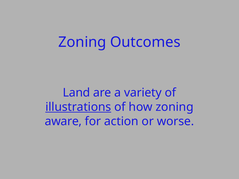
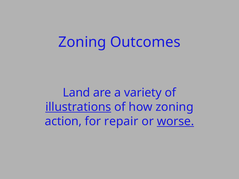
aware: aware -> action (63, 122)
action: action -> repair (121, 122)
worse underline: none -> present (175, 122)
